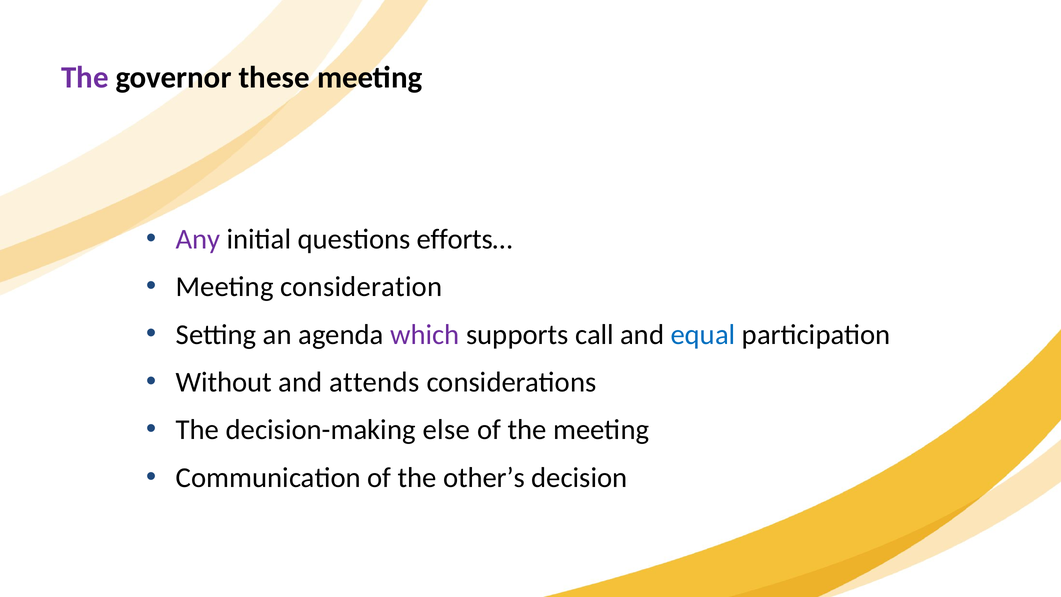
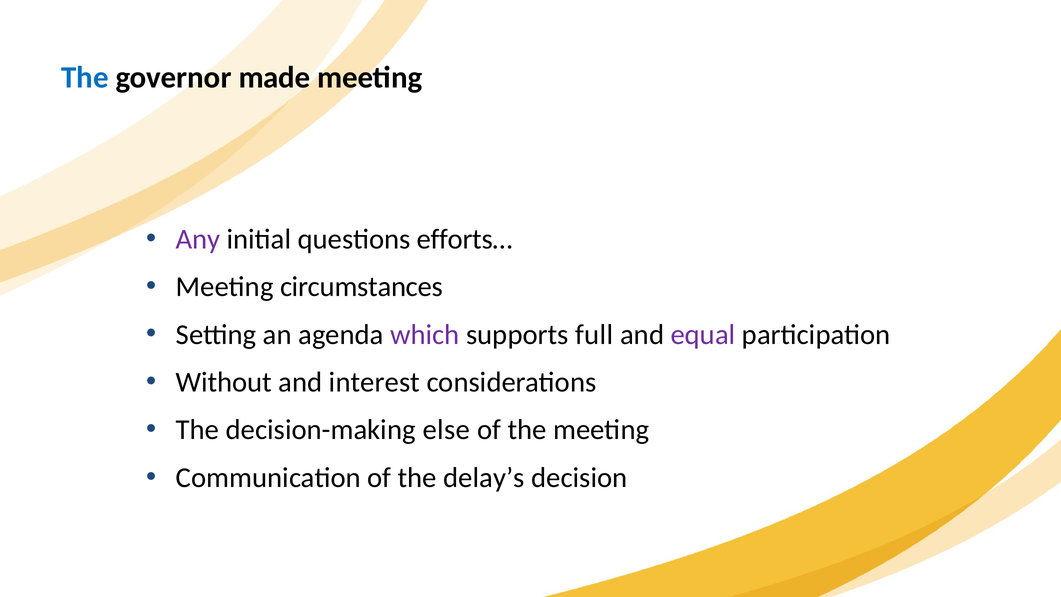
The colour: purple -> blue (85, 78)
these: these -> made (274, 78)
consideration: consideration -> circumstances (361, 287)
call: call -> full (594, 334)
equal colour: blue -> purple (703, 334)
attends: attends -> interest (374, 382)
other’s: other’s -> delay’s (484, 478)
